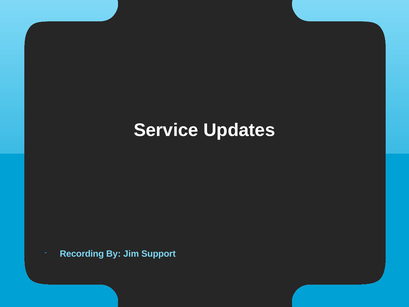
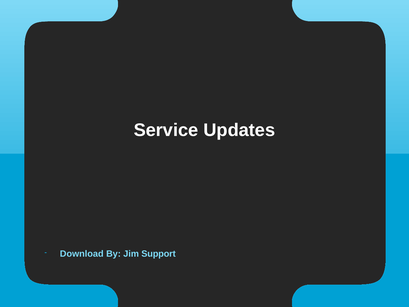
Recording: Recording -> Download (82, 254)
